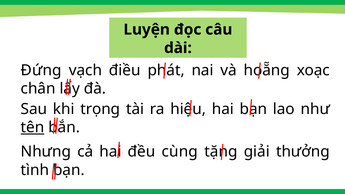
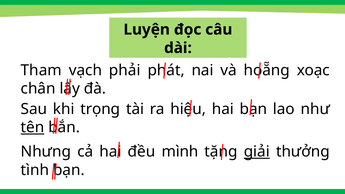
Đứng: Đứng -> Tham (41, 70)
điều: điều -> phải (125, 70)
cùng: cùng -> mình (180, 152)
giải underline: none -> present (257, 152)
